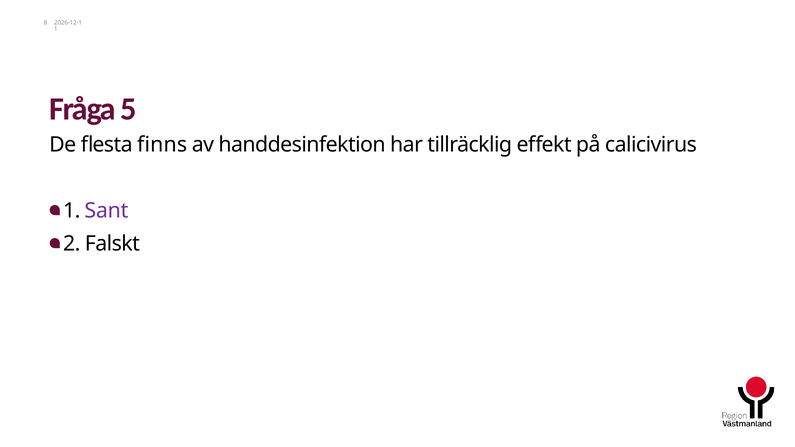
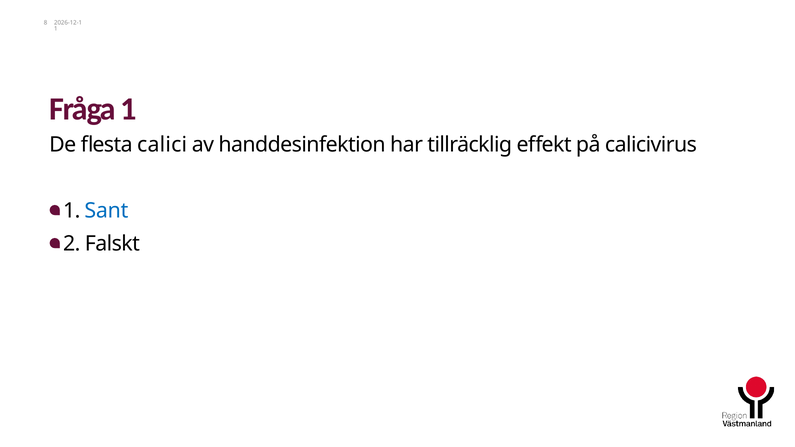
Fråga 5: 5 -> 1 (129, 109)
finns: finns -> calici (162, 145)
Sant colour: purple -> blue (106, 211)
